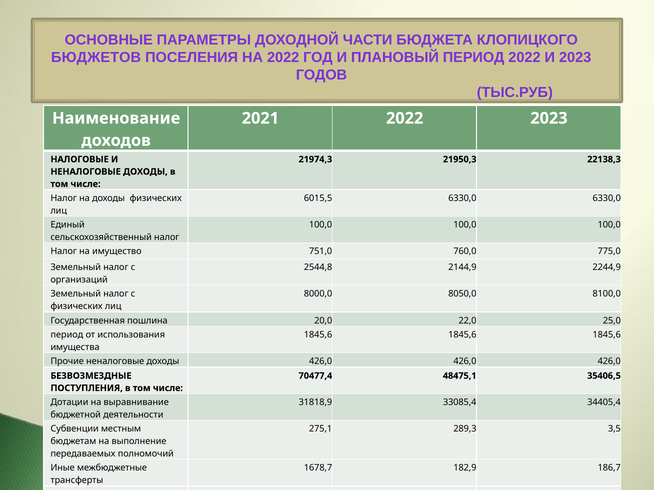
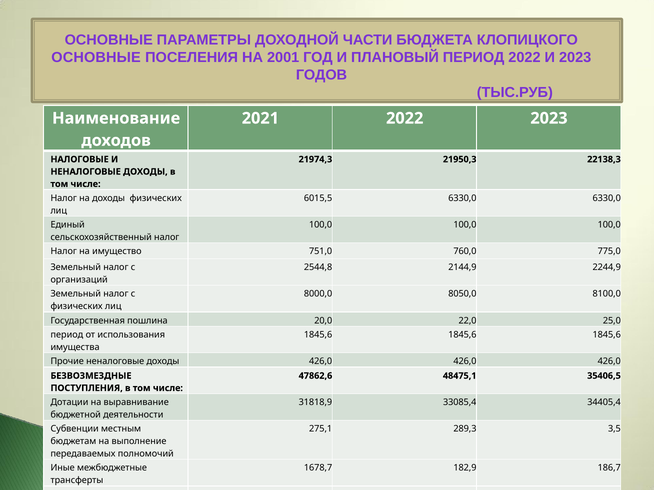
БЮДЖЕТОВ: БЮДЖЕТОВ -> ОСНОВНЫЕ (96, 58)
НА 2022: 2022 -> 2001 (283, 58)
70477,4: 70477,4 -> 47862,6 (315, 376)
